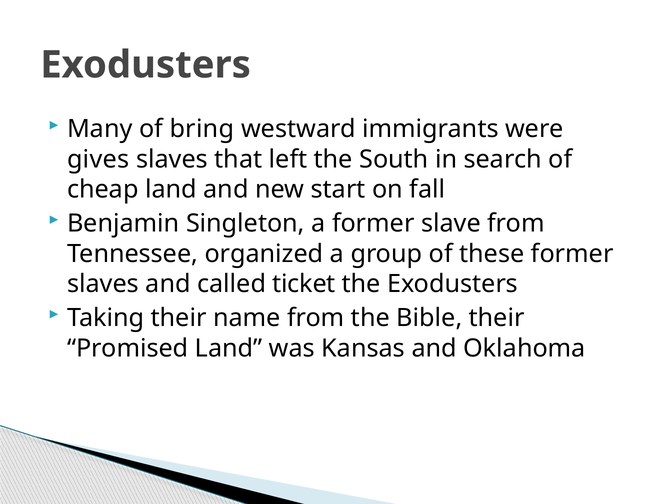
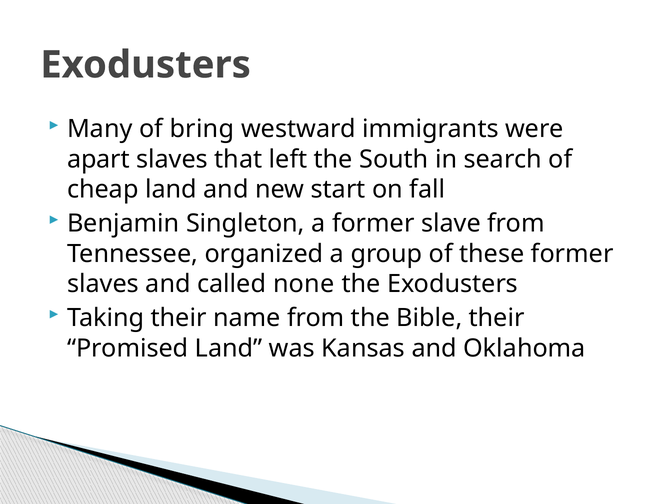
gives: gives -> apart (98, 159)
ticket: ticket -> none (304, 284)
